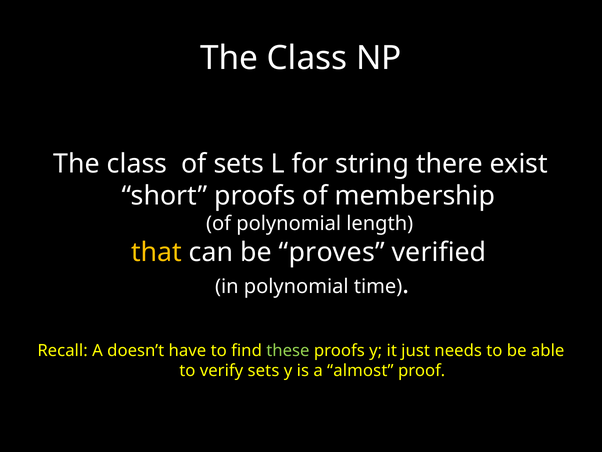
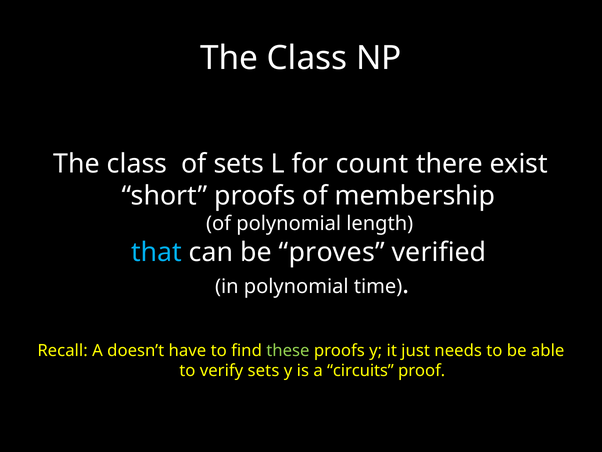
string: string -> count (372, 164)
that colour: yellow -> light blue (156, 252)
almost: almost -> circuits (360, 370)
